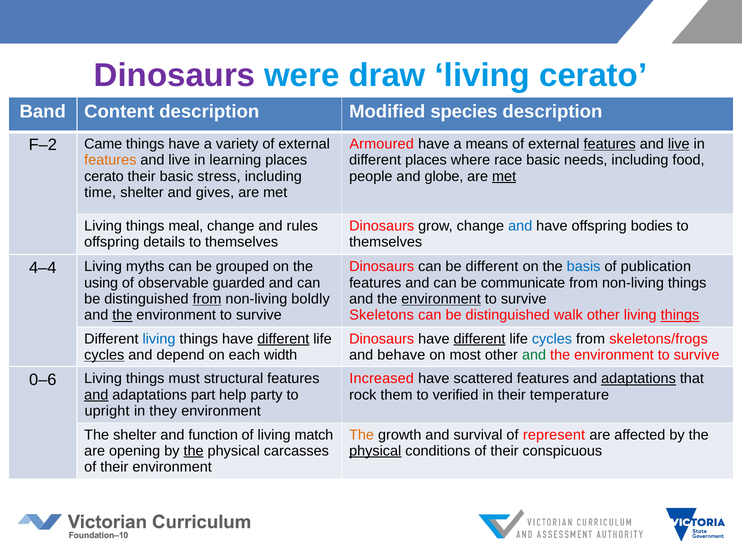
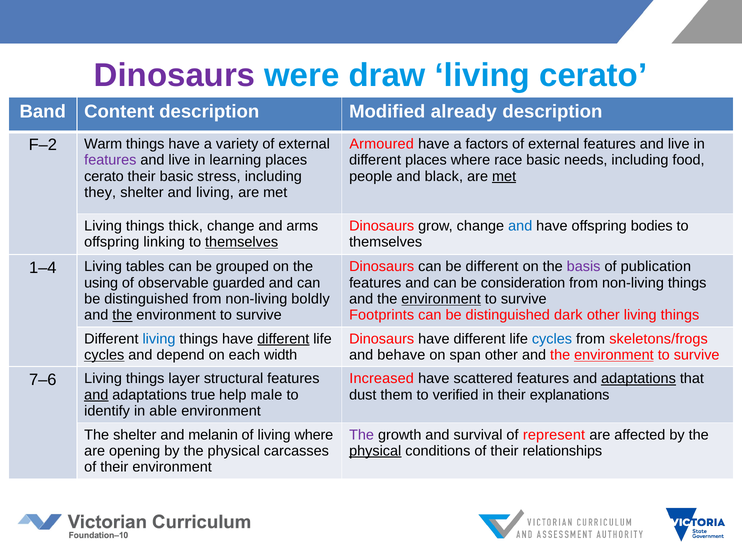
species: species -> already (464, 112)
means: means -> factors (487, 144)
features underline: present -> none (610, 144)
live underline: present -> none (679, 144)
Came: Came -> Warm (103, 144)
features colour: orange -> purple (110, 160)
globe: globe -> black (444, 177)
time: time -> they (100, 193)
and gives: gives -> living (215, 193)
meal: meal -> thick (186, 226)
rules: rules -> arms (302, 226)
details: details -> linking (164, 242)
themselves underline: none -> present (242, 242)
basis colour: blue -> purple (584, 267)
4–4: 4–4 -> 1–4 (43, 268)
myths: myths -> tables (145, 267)
communicate: communicate -> consideration (523, 283)
from underline: present -> none (207, 299)
Skeletons: Skeletons -> Footprints (382, 316)
walk: walk -> dark (568, 316)
things underline: present -> none (680, 316)
different underline: present -> none (479, 339)
most: most -> span (465, 355)
and colour: green -> black (534, 355)
environment underline: none -> present (614, 355)
0–6: 0–6 -> 7–6 (43, 380)
must: must -> layer (184, 379)
part: part -> true (203, 395)
party: party -> male (266, 395)
rock: rock -> dust (363, 395)
temperature: temperature -> explanations (570, 395)
upright: upright -> identify (107, 411)
they: they -> able (163, 411)
function: function -> melanin (213, 435)
living match: match -> where (314, 435)
The colour: orange -> purple (362, 435)
the underline: present -> none (194, 451)
conspicuous: conspicuous -> relationships (562, 451)
